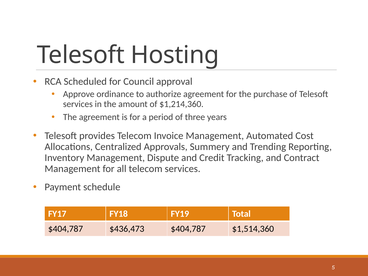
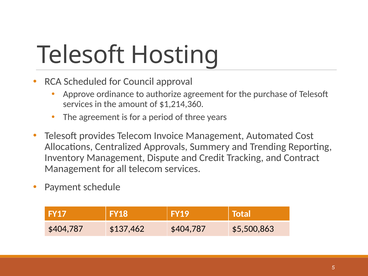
$436,473: $436,473 -> $137,462 (127, 229)
$1,514,360: $1,514,360 -> $5,500,863 (253, 229)
